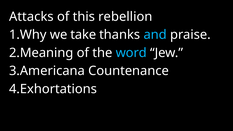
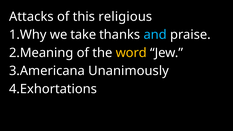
rebellion: rebellion -> religious (125, 17)
word colour: light blue -> yellow (131, 53)
Countenance: Countenance -> Unanimously (129, 71)
